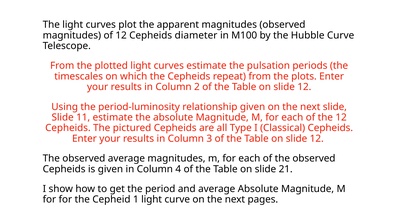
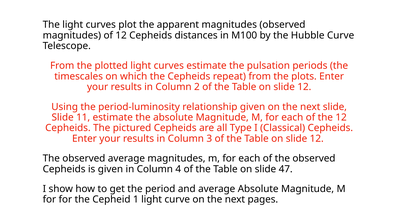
diameter: diameter -> distances (196, 35)
21: 21 -> 47 (286, 170)
